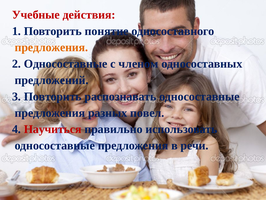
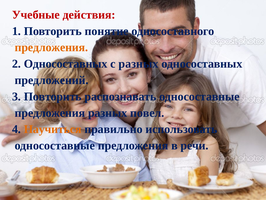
2 Односоставные: Односоставные -> Односоставных (66, 64)
с членом: членом -> разных (138, 64)
Научиться colour: red -> orange (53, 129)
